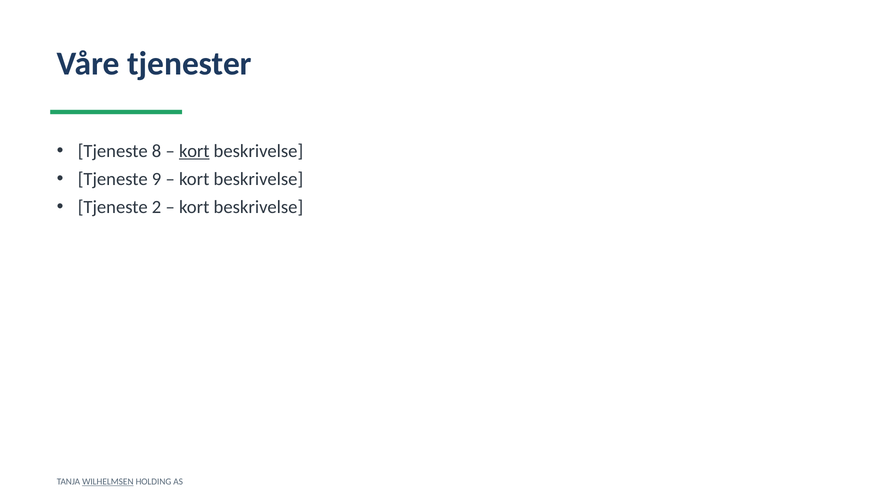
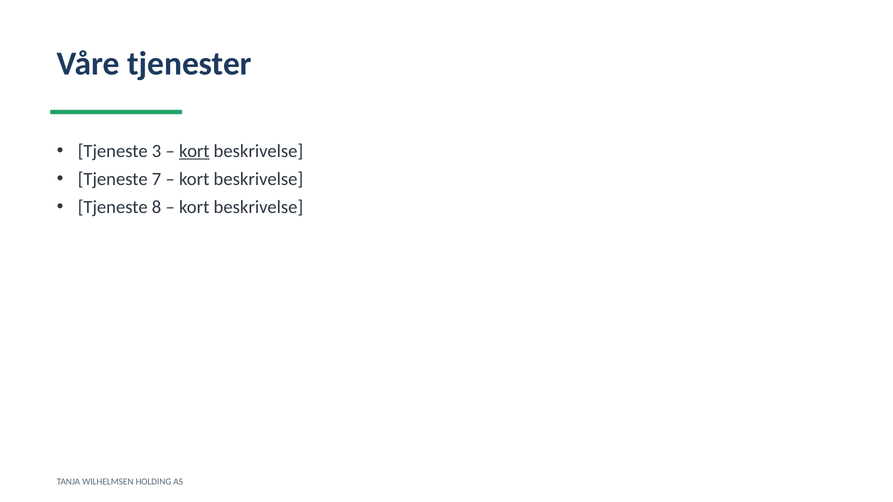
8: 8 -> 3 (157, 151)
9: 9 -> 7 (157, 179)
2: 2 -> 8 (157, 207)
WILHELMSEN underline: present -> none (108, 482)
